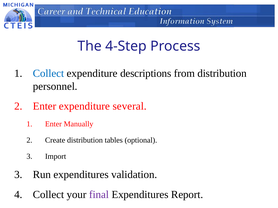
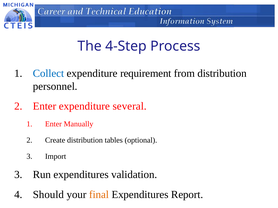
descriptions: descriptions -> requirement (146, 74)
Collect: Collect -> Should (48, 195)
final colour: purple -> orange (99, 195)
